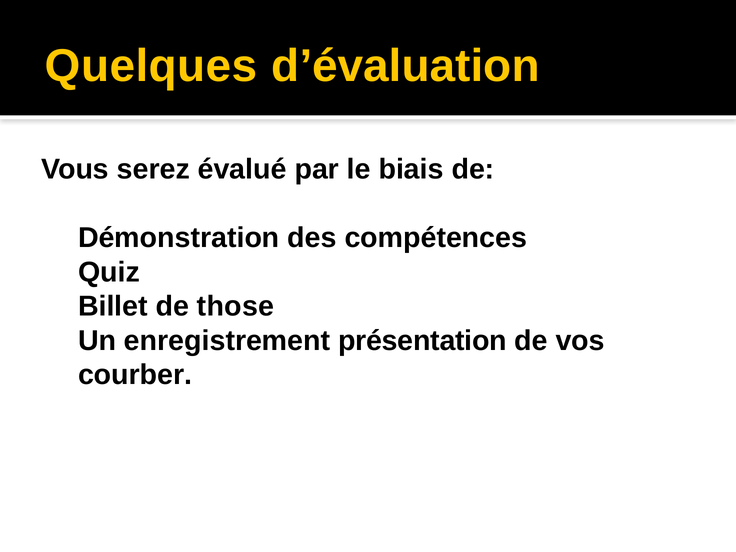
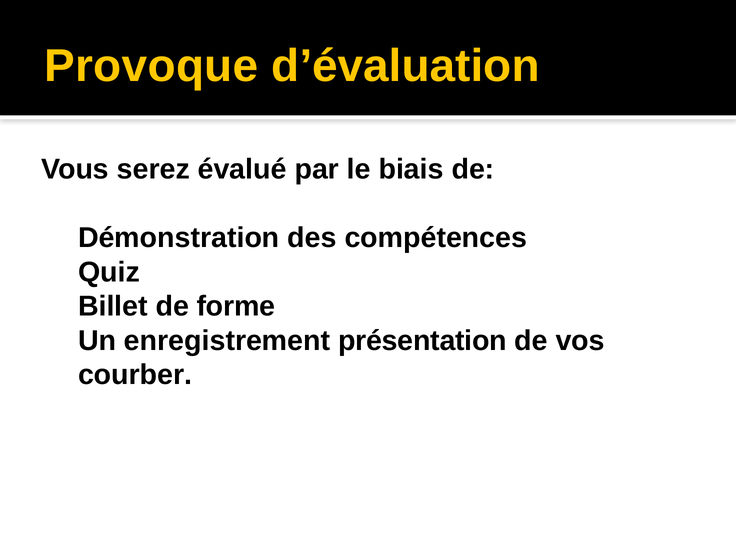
Quelques: Quelques -> Provoque (151, 66)
those: those -> forme (236, 306)
